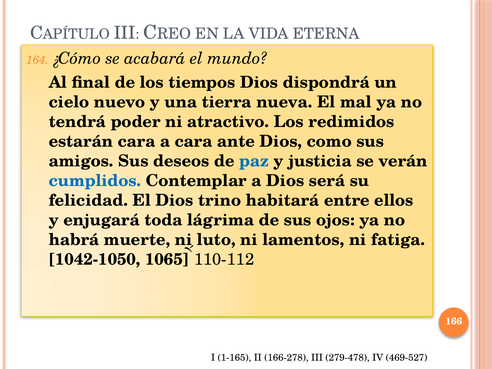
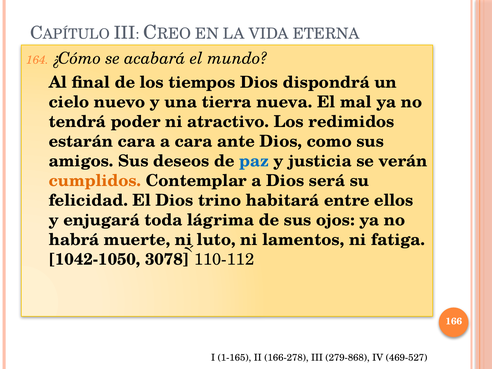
cumplidos colour: blue -> orange (95, 181)
1065: 1065 -> 3078 (167, 259)
279-478: 279-478 -> 279-868 (348, 358)
